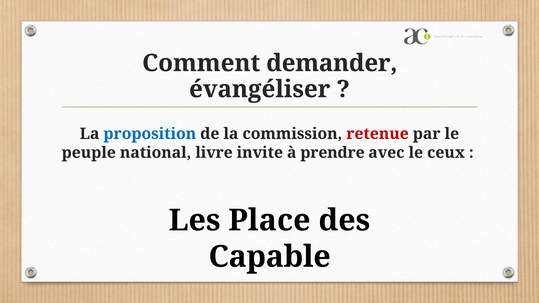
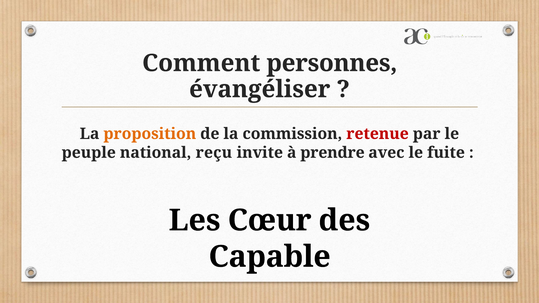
demander: demander -> personnes (332, 63)
proposition colour: blue -> orange (150, 134)
livre: livre -> reçu (214, 153)
ceux: ceux -> fuite (446, 153)
Place: Place -> Cœur (270, 221)
